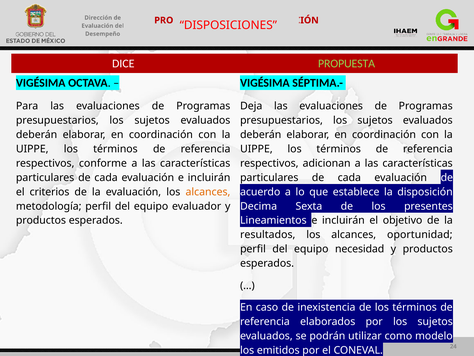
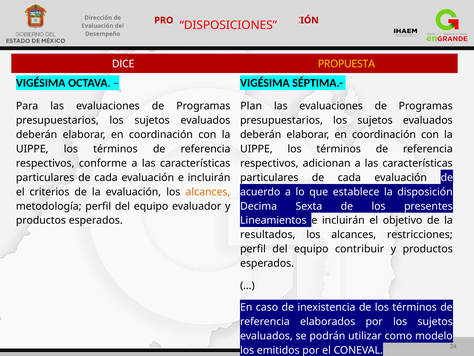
PROPUESTA colour: light green -> yellow (347, 63)
Deja: Deja -> Plan (251, 106)
oportunidad: oportunidad -> restricciones (420, 234)
necesidad: necesidad -> contribuir (360, 249)
